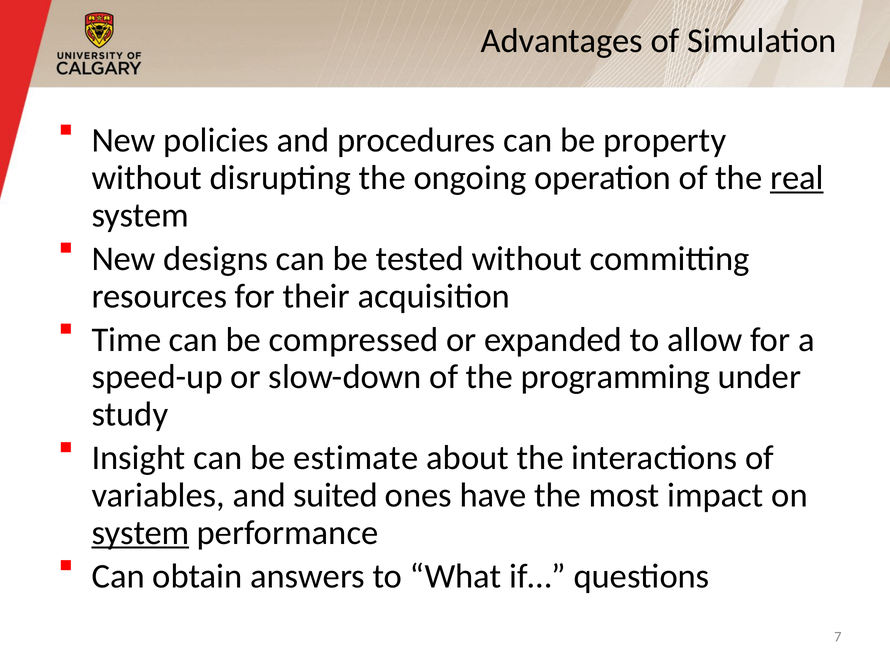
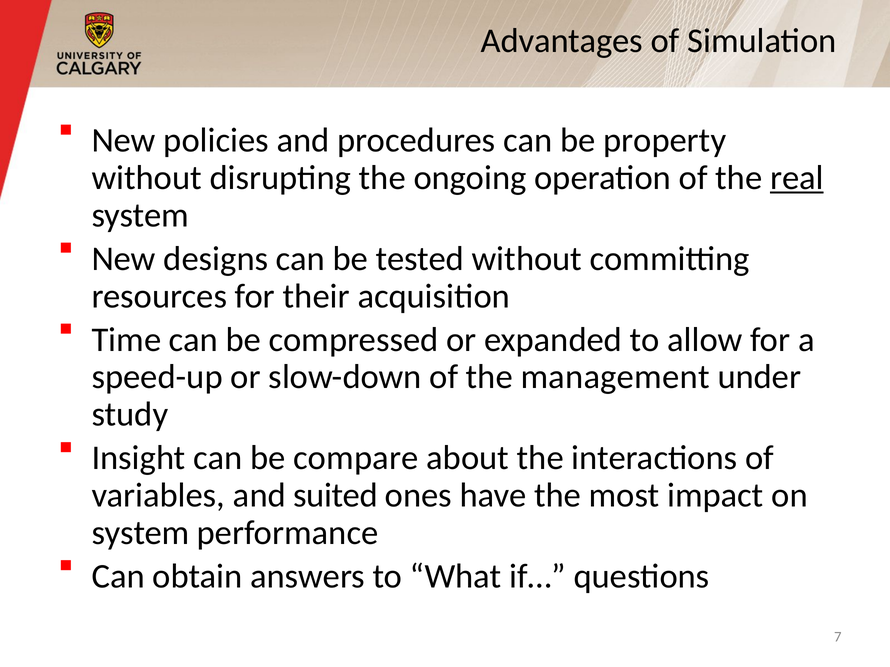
programming: programming -> management (615, 377)
estimate: estimate -> compare (356, 458)
system underline: present -> none (140, 533)
